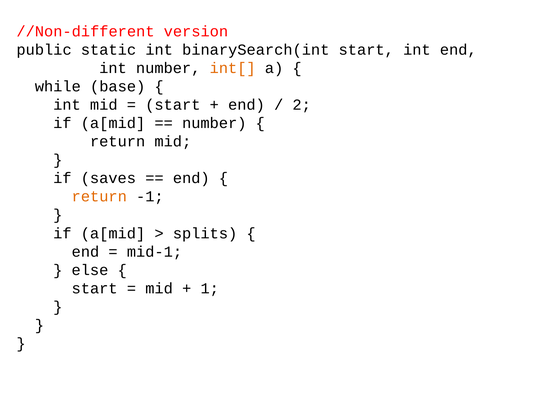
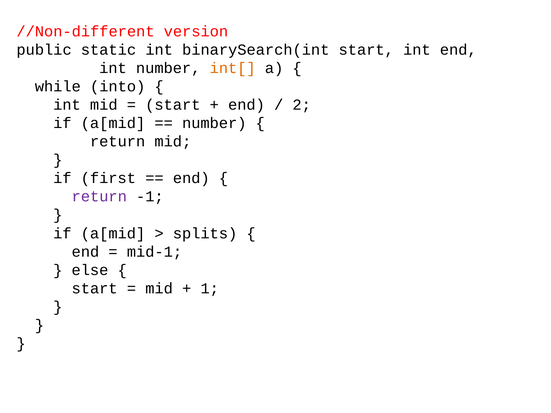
base: base -> into (118, 86)
saves: saves -> first (108, 178)
return colour: orange -> purple (99, 197)
